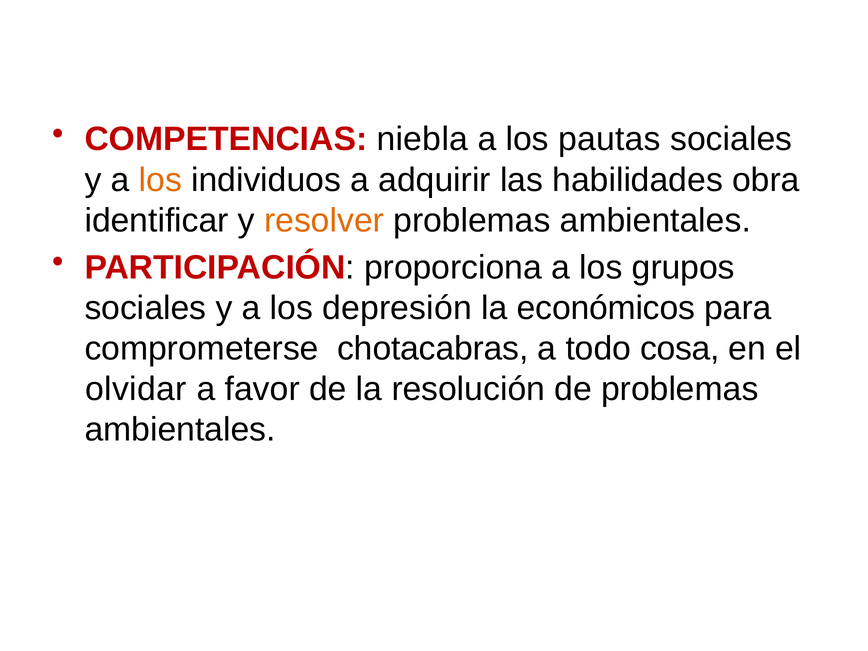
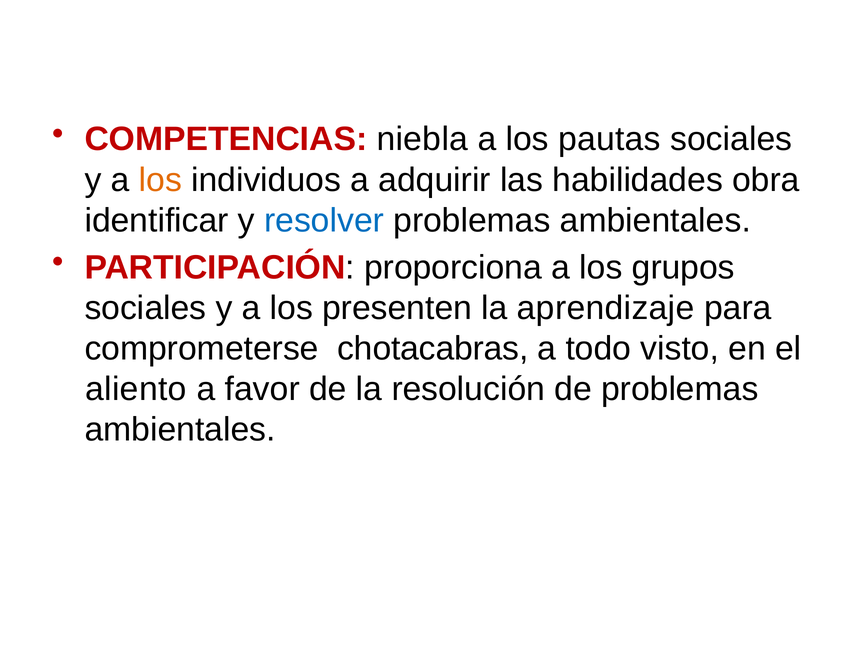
resolver colour: orange -> blue (324, 220)
depresión: depresión -> presenten (397, 308)
económicos: económicos -> aprendizaje (606, 308)
cosa: cosa -> visto (680, 349)
olvidar: olvidar -> aliento (136, 389)
